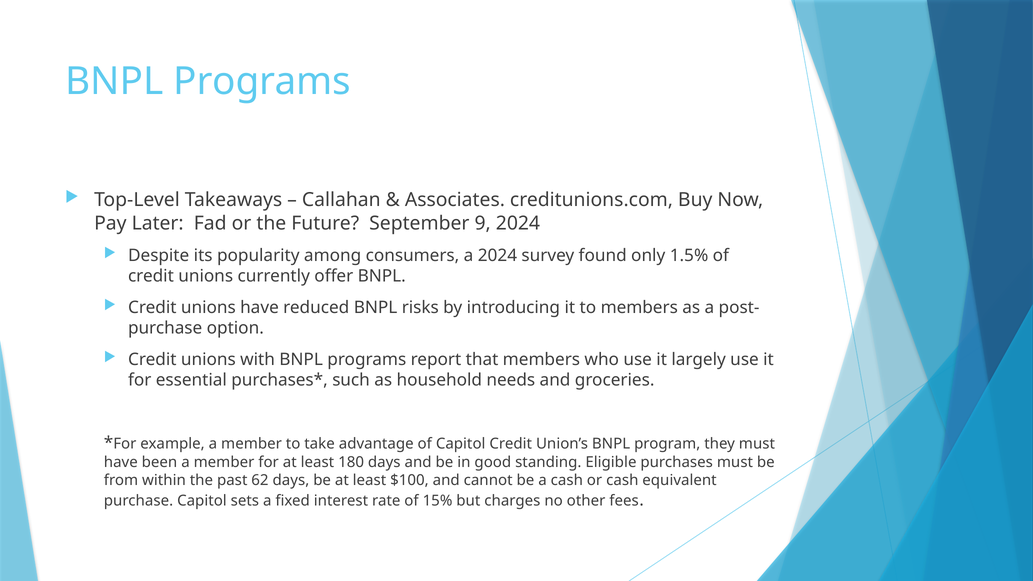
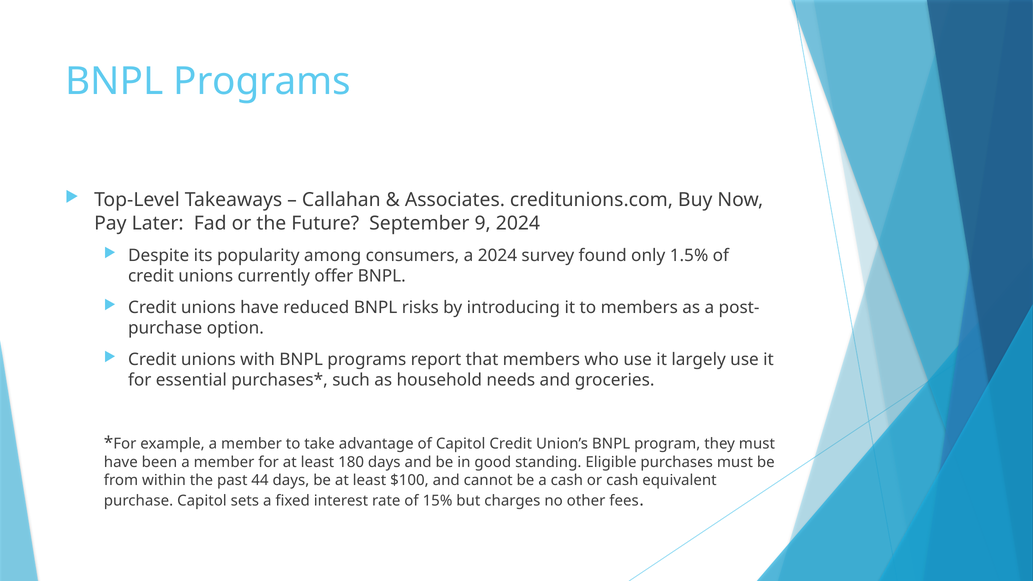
62: 62 -> 44 (260, 480)
